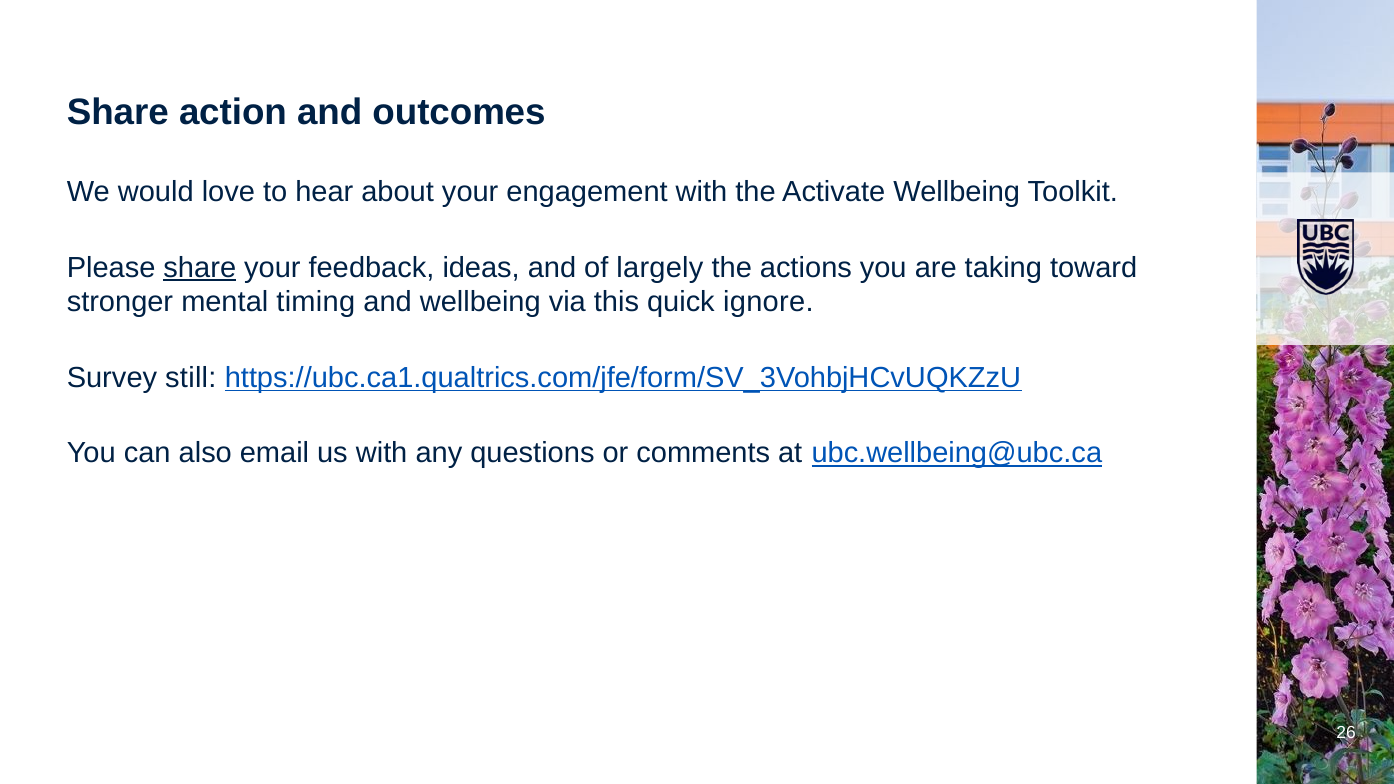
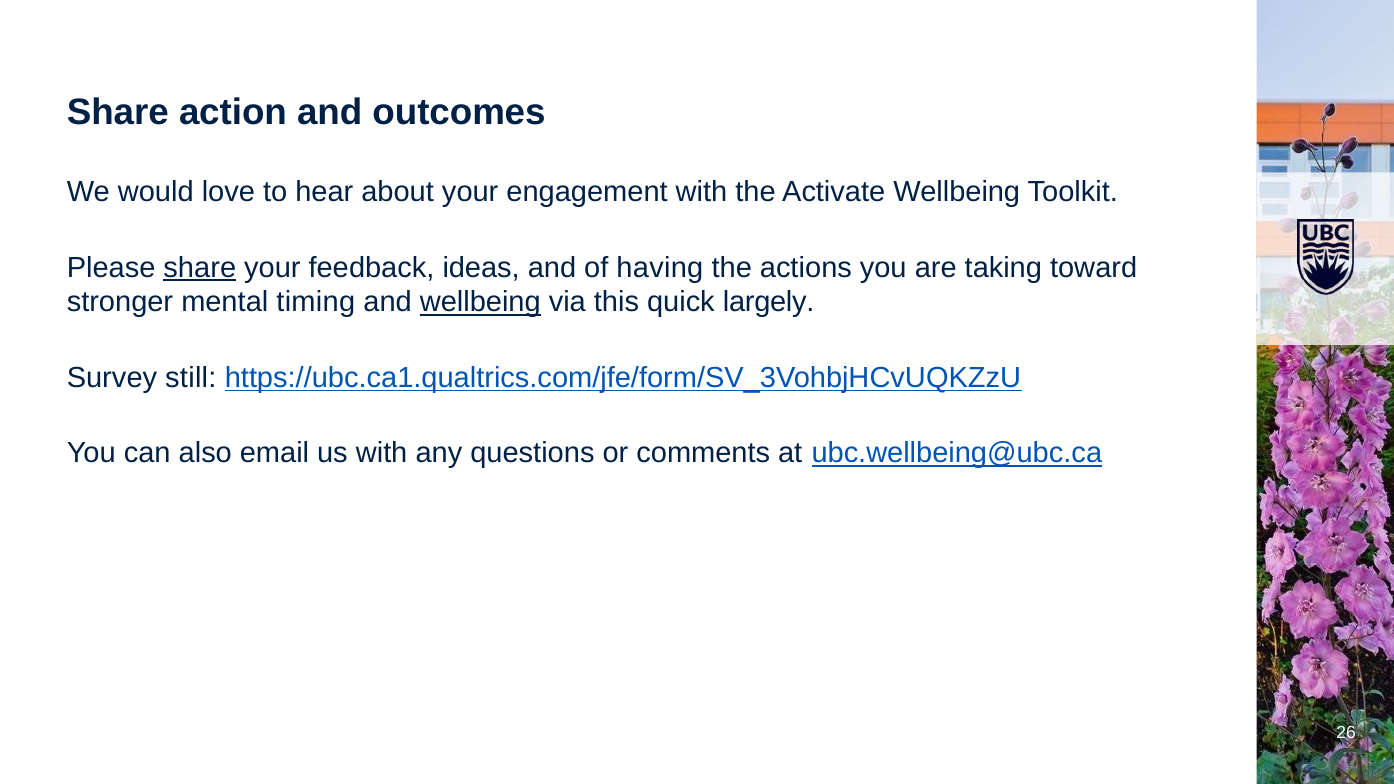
largely: largely -> having (660, 268)
wellbeing underline: none -> present (480, 302)
ignore: ignore -> largely (769, 302)
